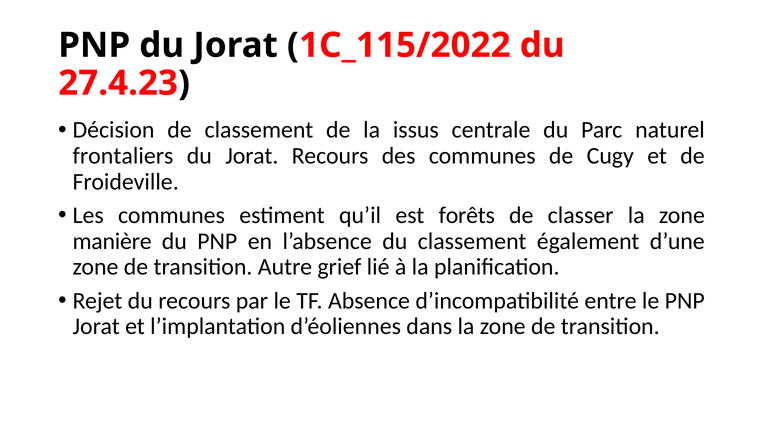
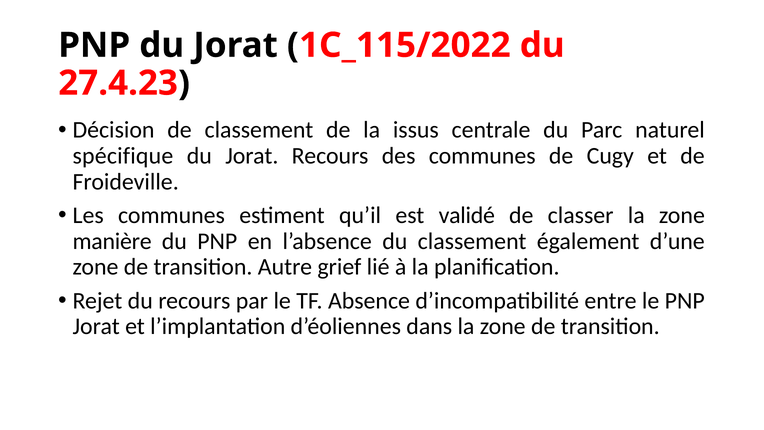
frontaliers: frontaliers -> spécifique (123, 156)
forêts: forêts -> validé (467, 215)
